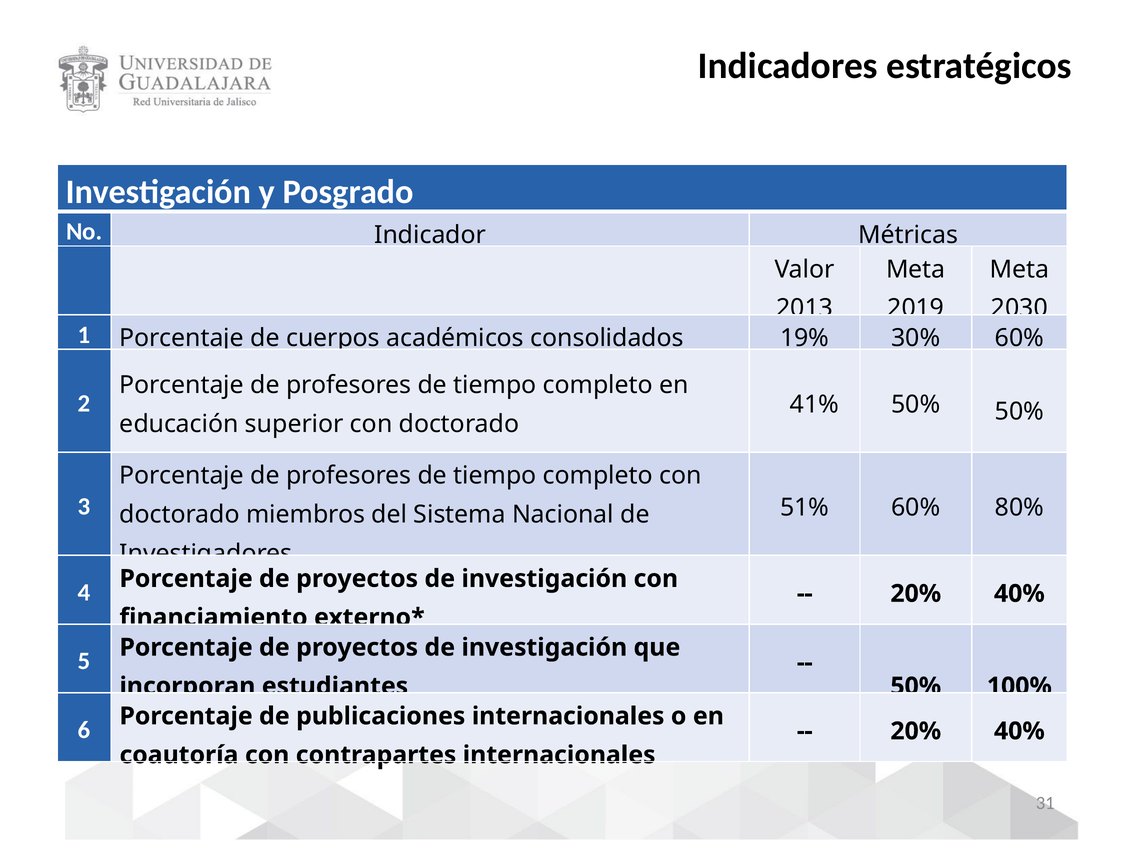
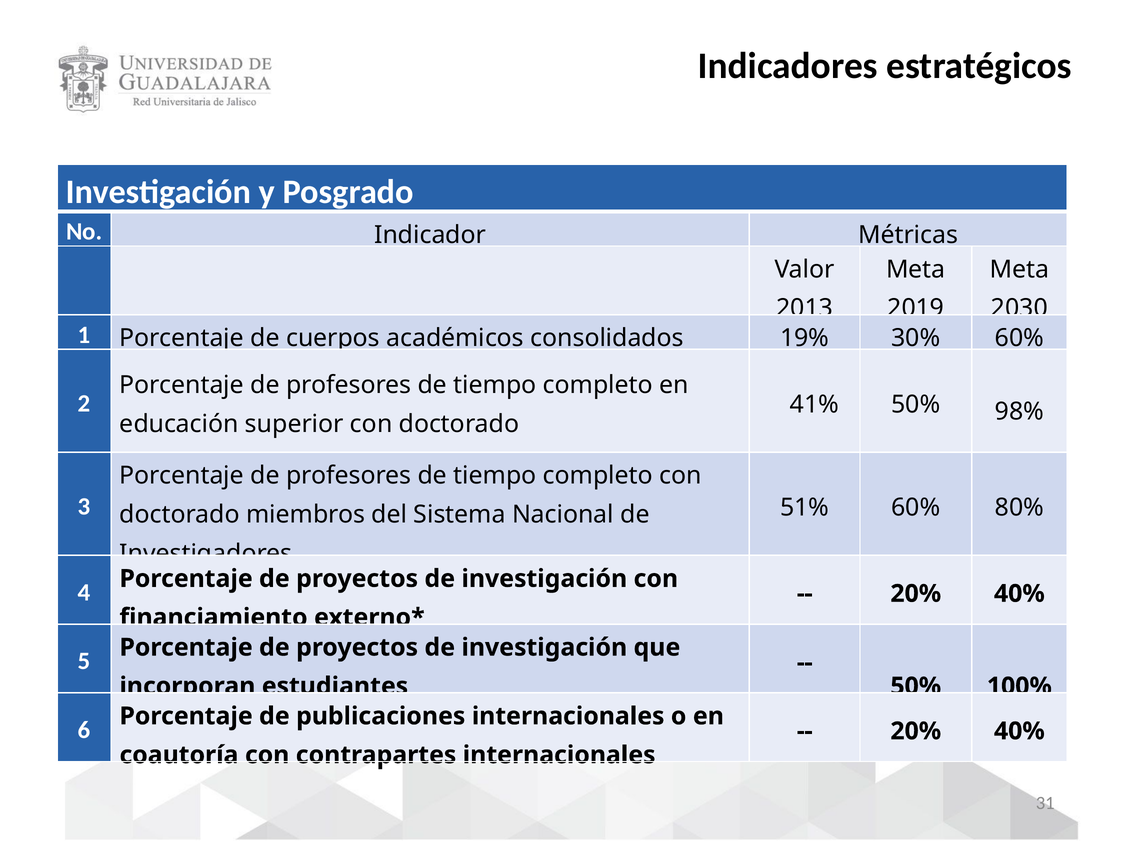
50% 50%: 50% -> 98% (1019, 412)
